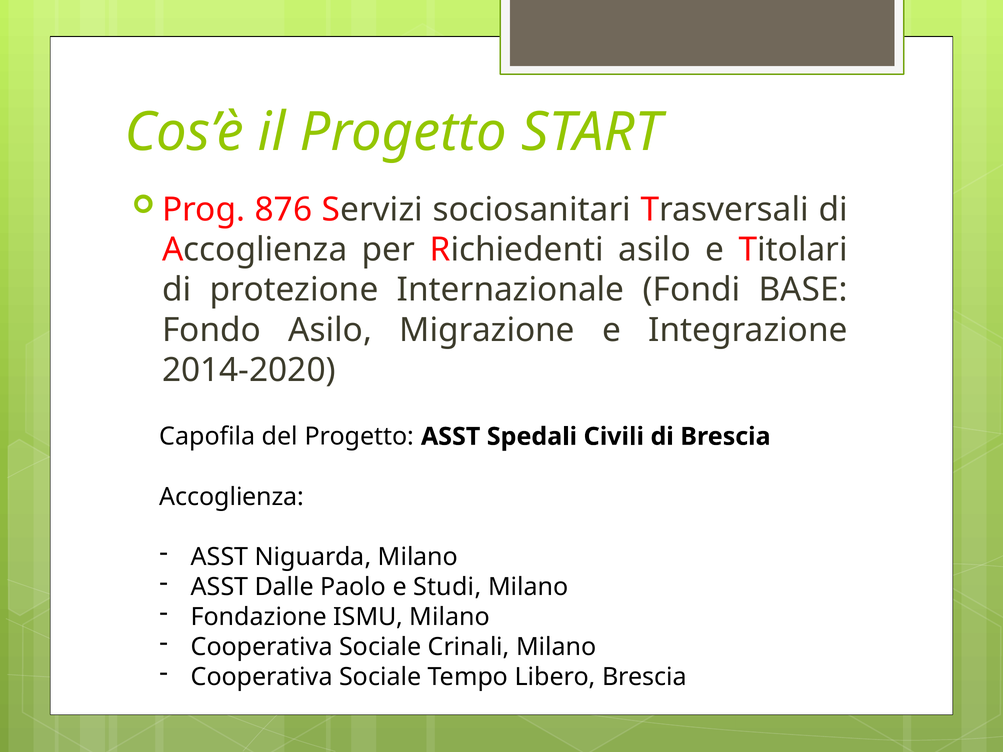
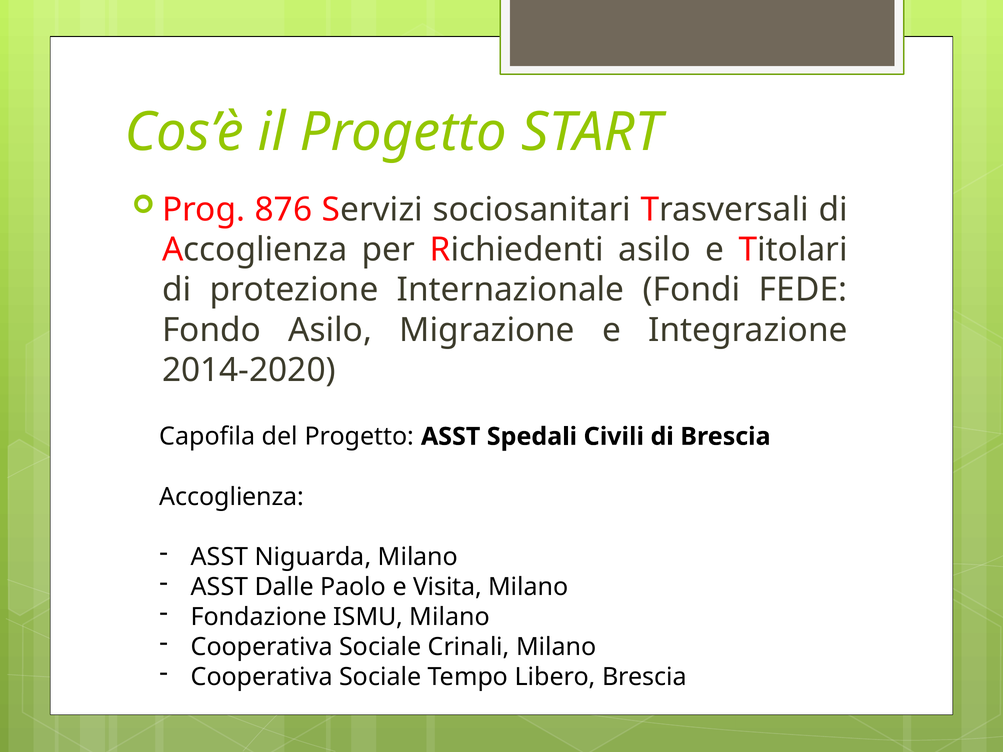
BASE: BASE -> FEDE (803, 290)
Studi: Studi -> Visita (447, 587)
